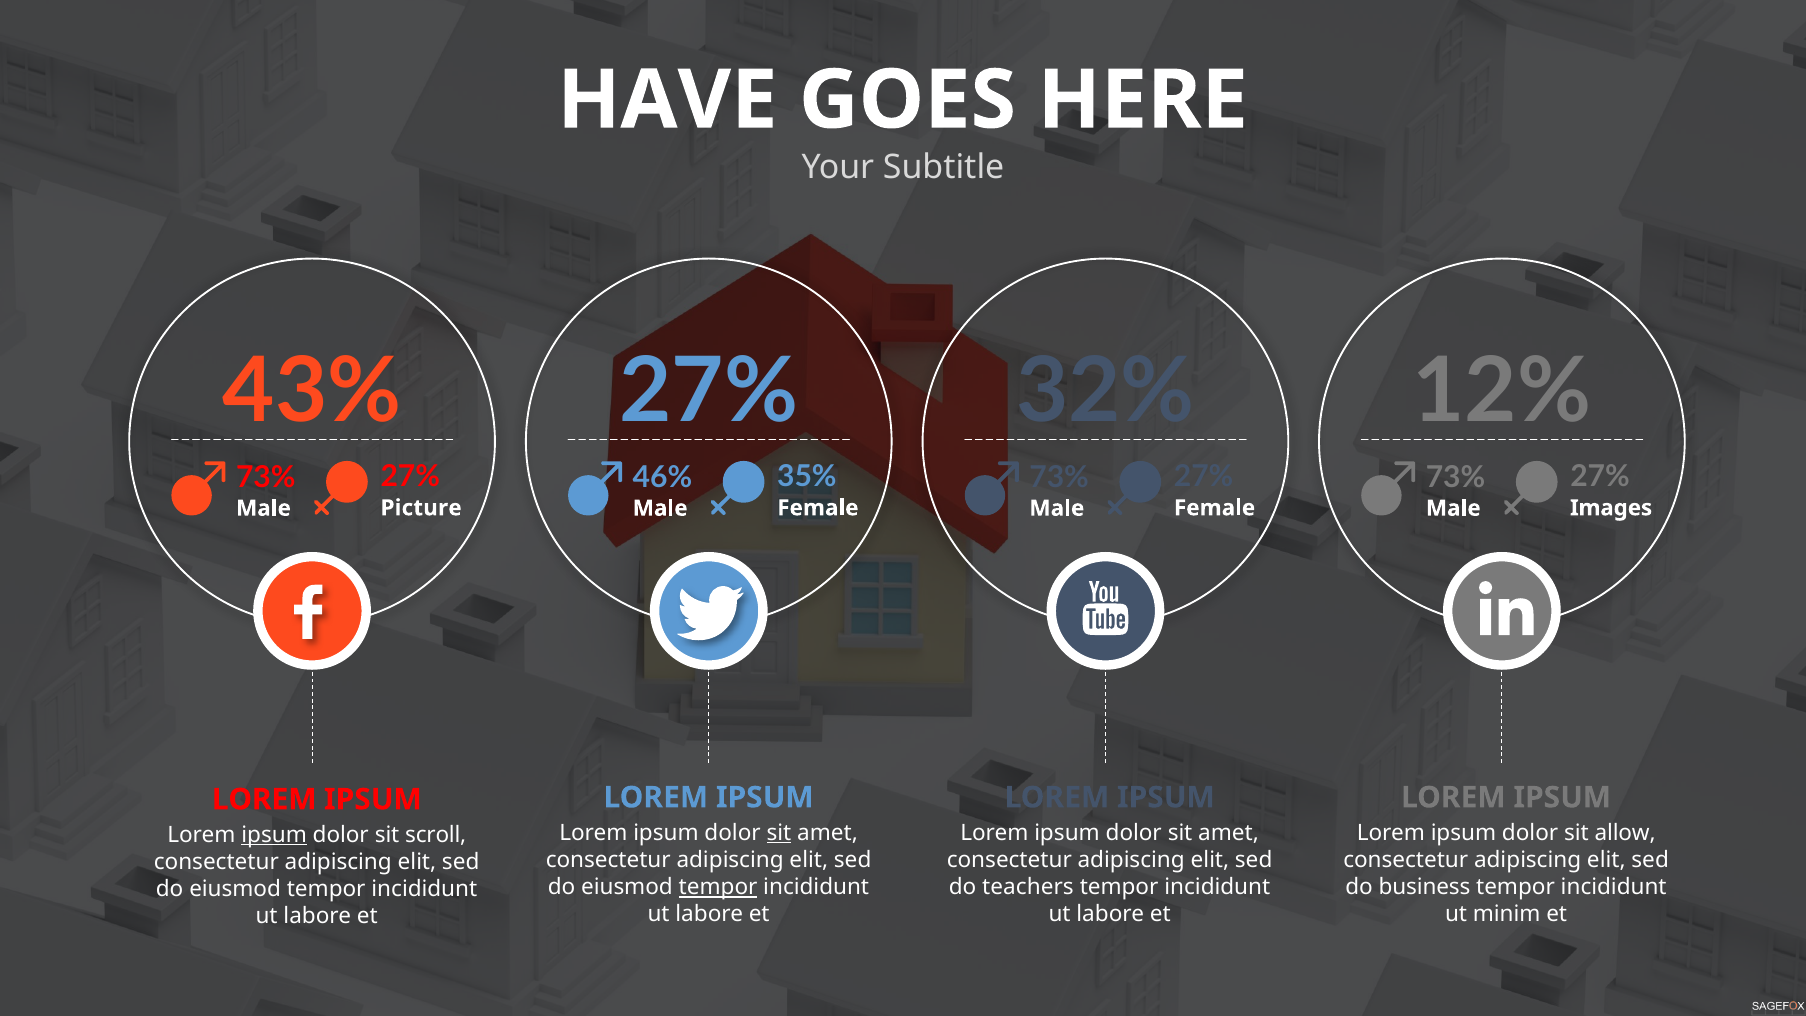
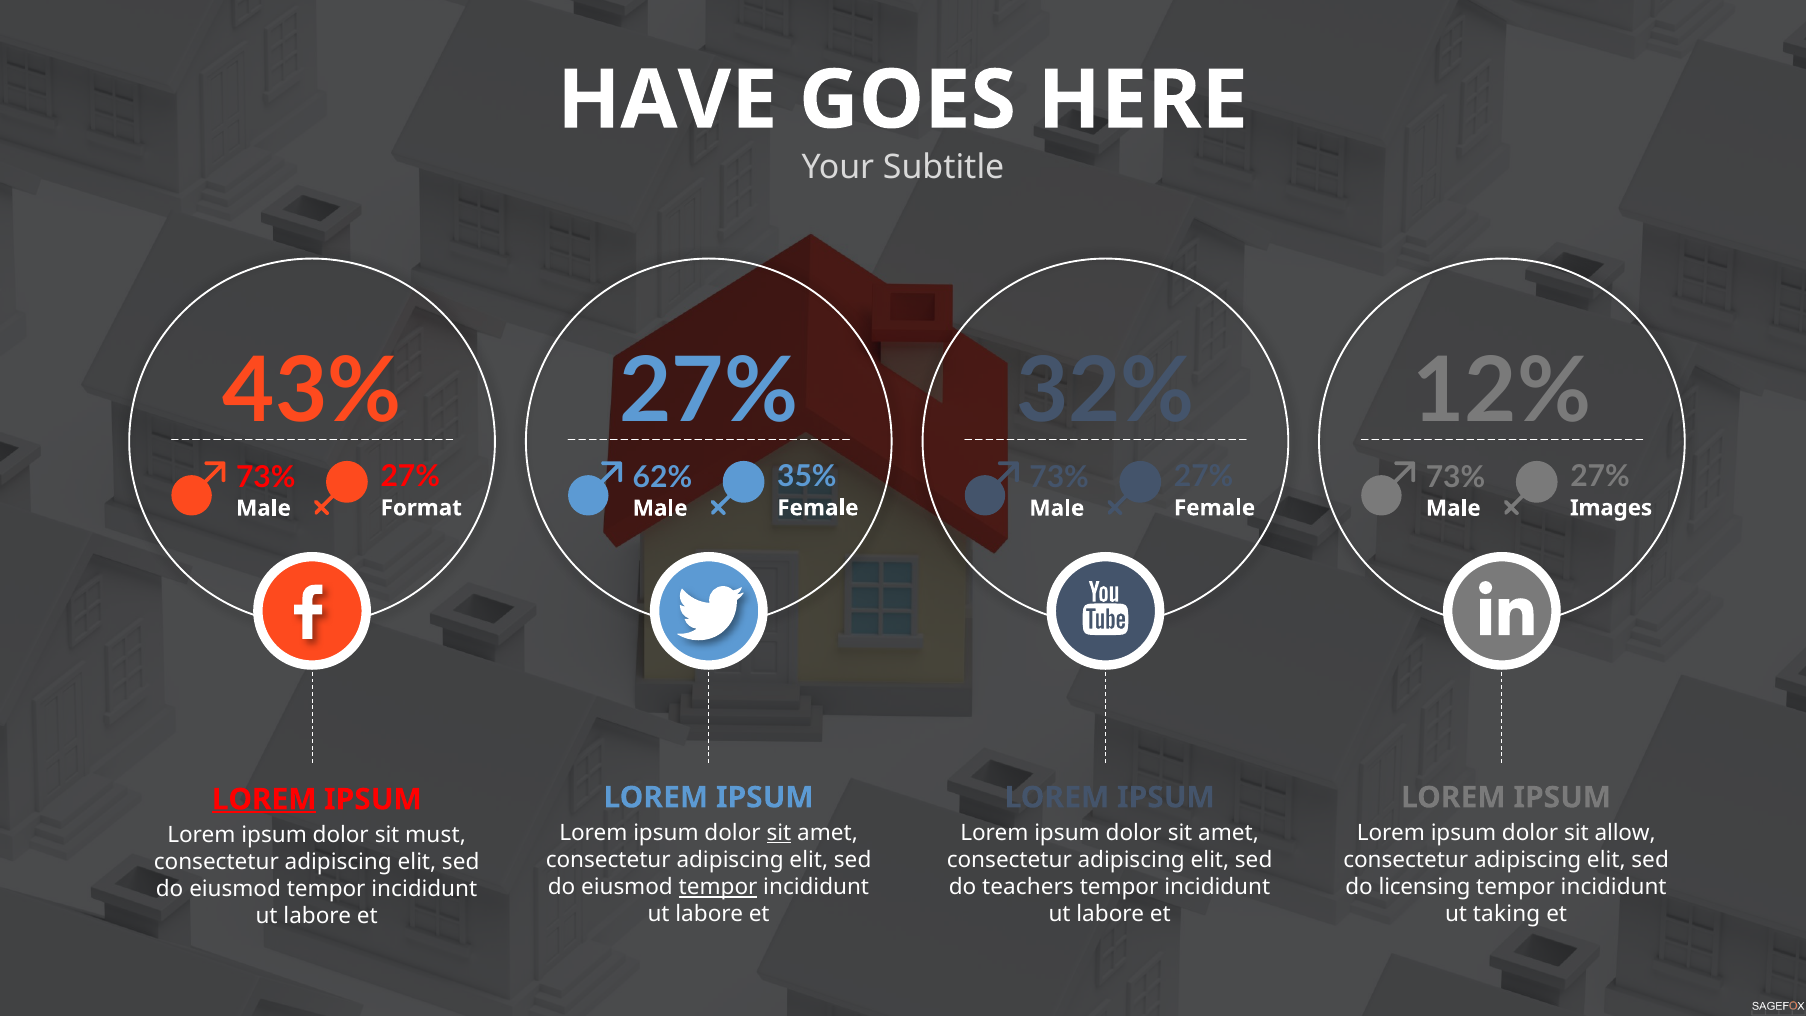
46%: 46% -> 62% (662, 477)
Picture: Picture -> Format (421, 508)
LOREM underline: none -> present (264, 799)
ipsum underline: present -> none (274, 835)
scroll: scroll -> must (436, 835)
business: business -> licensing (1425, 887)
minim: minim -> taking (1507, 914)
